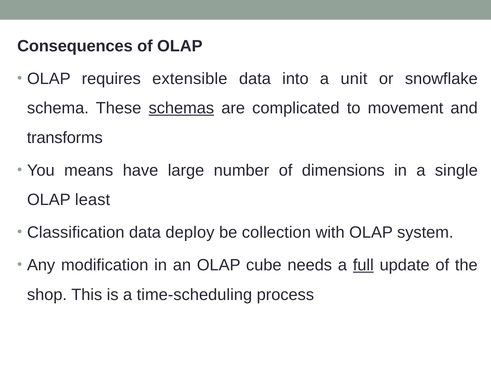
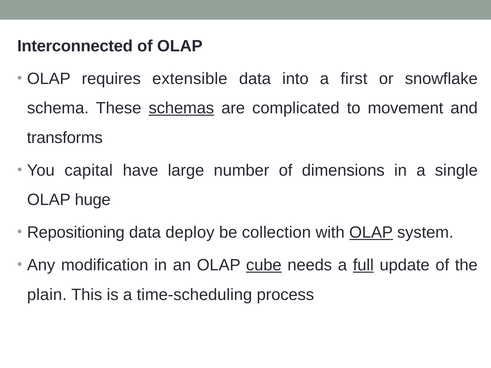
Consequences: Consequences -> Interconnected (75, 46)
unit: unit -> first (354, 79)
means: means -> capital (89, 171)
least: least -> huge (93, 200)
Classification: Classification -> Repositioning (76, 233)
OLAP underline: none -> present (371, 233)
cube underline: none -> present (264, 265)
shop: shop -> plain (47, 295)
